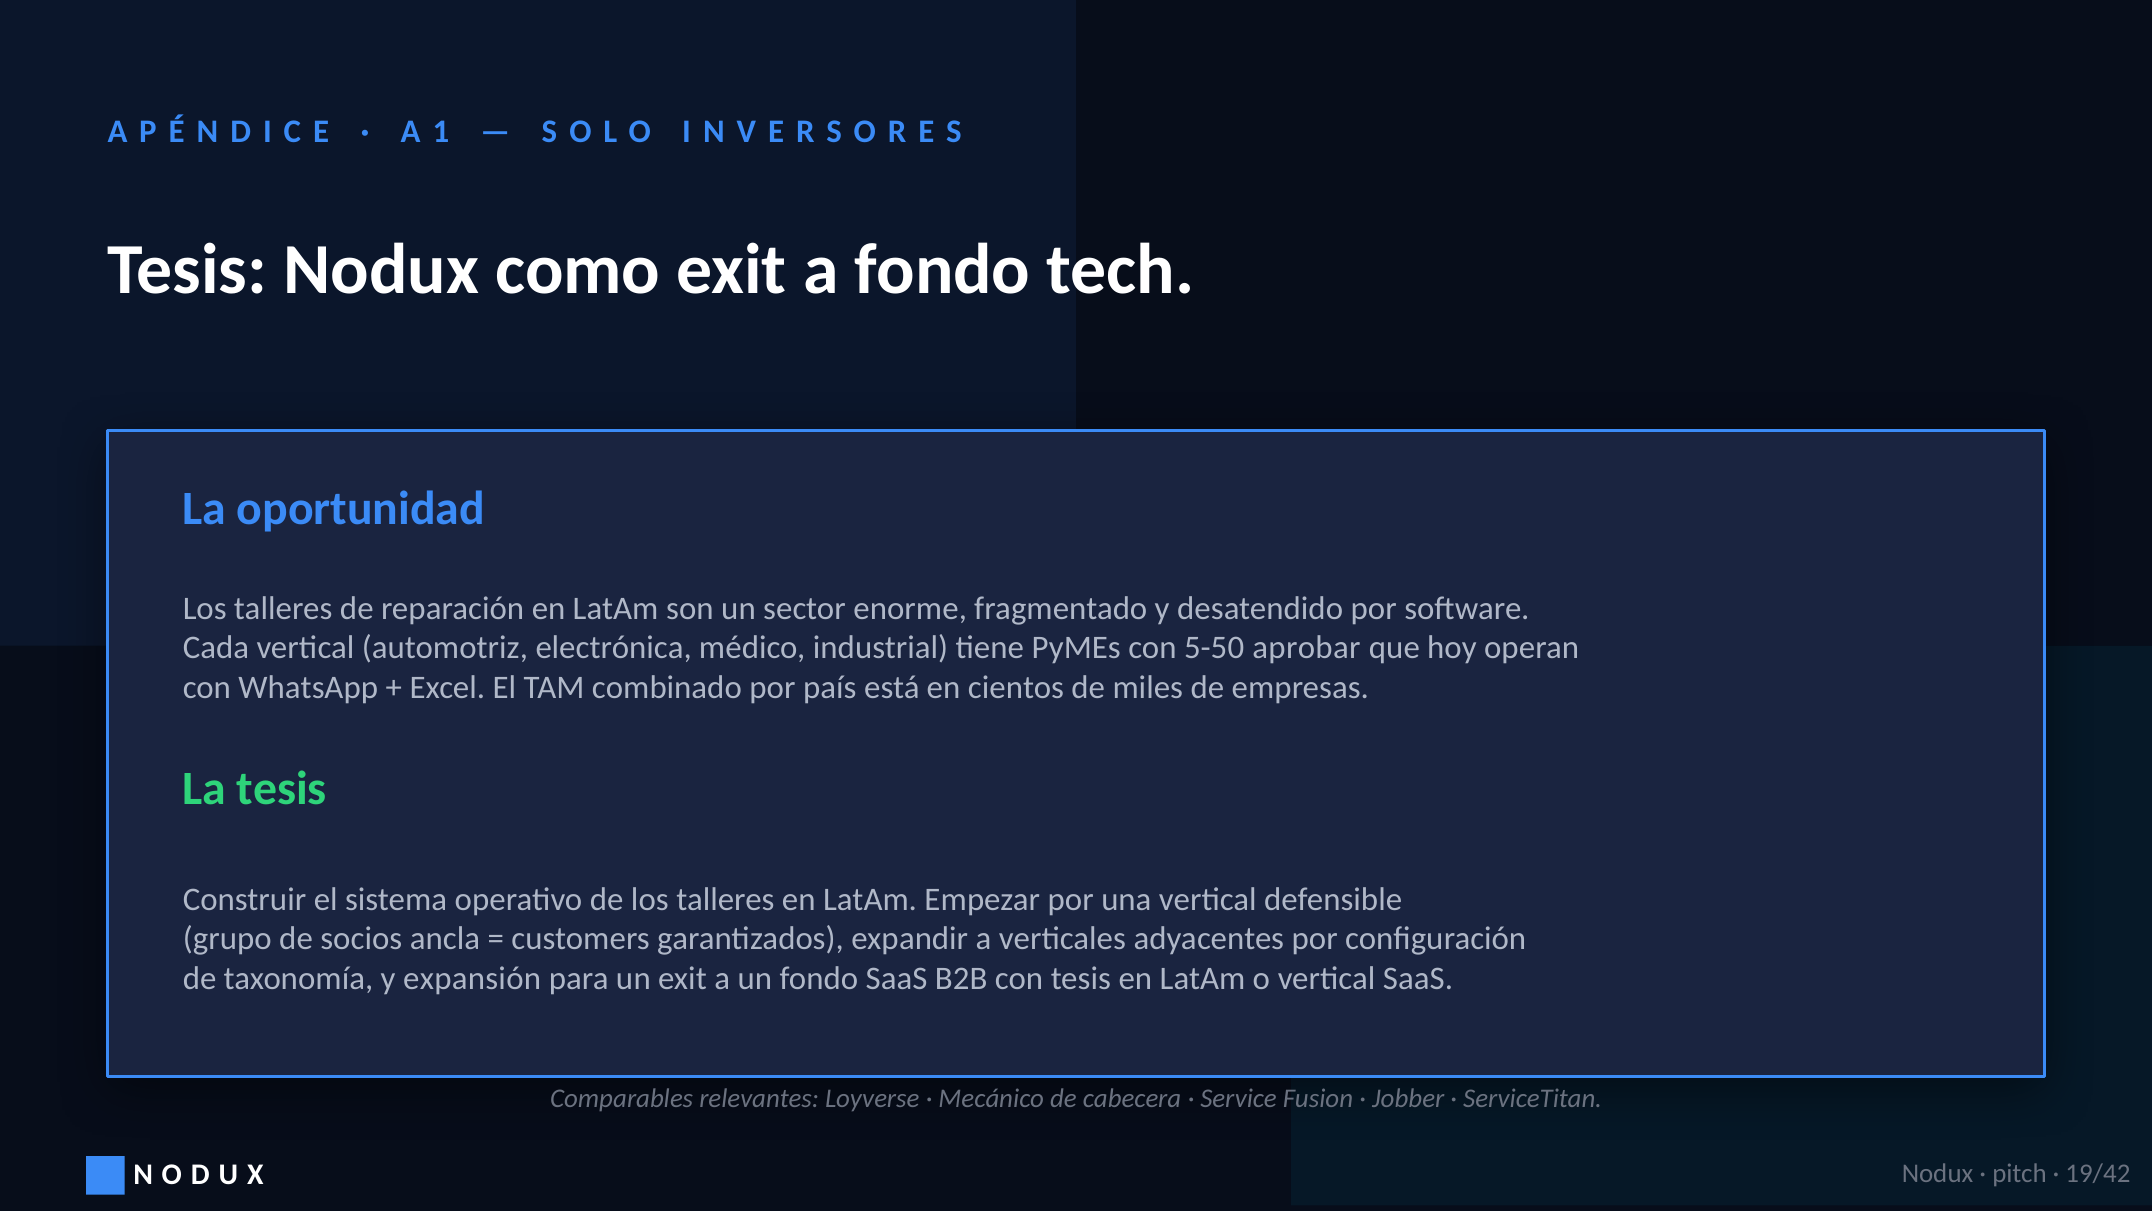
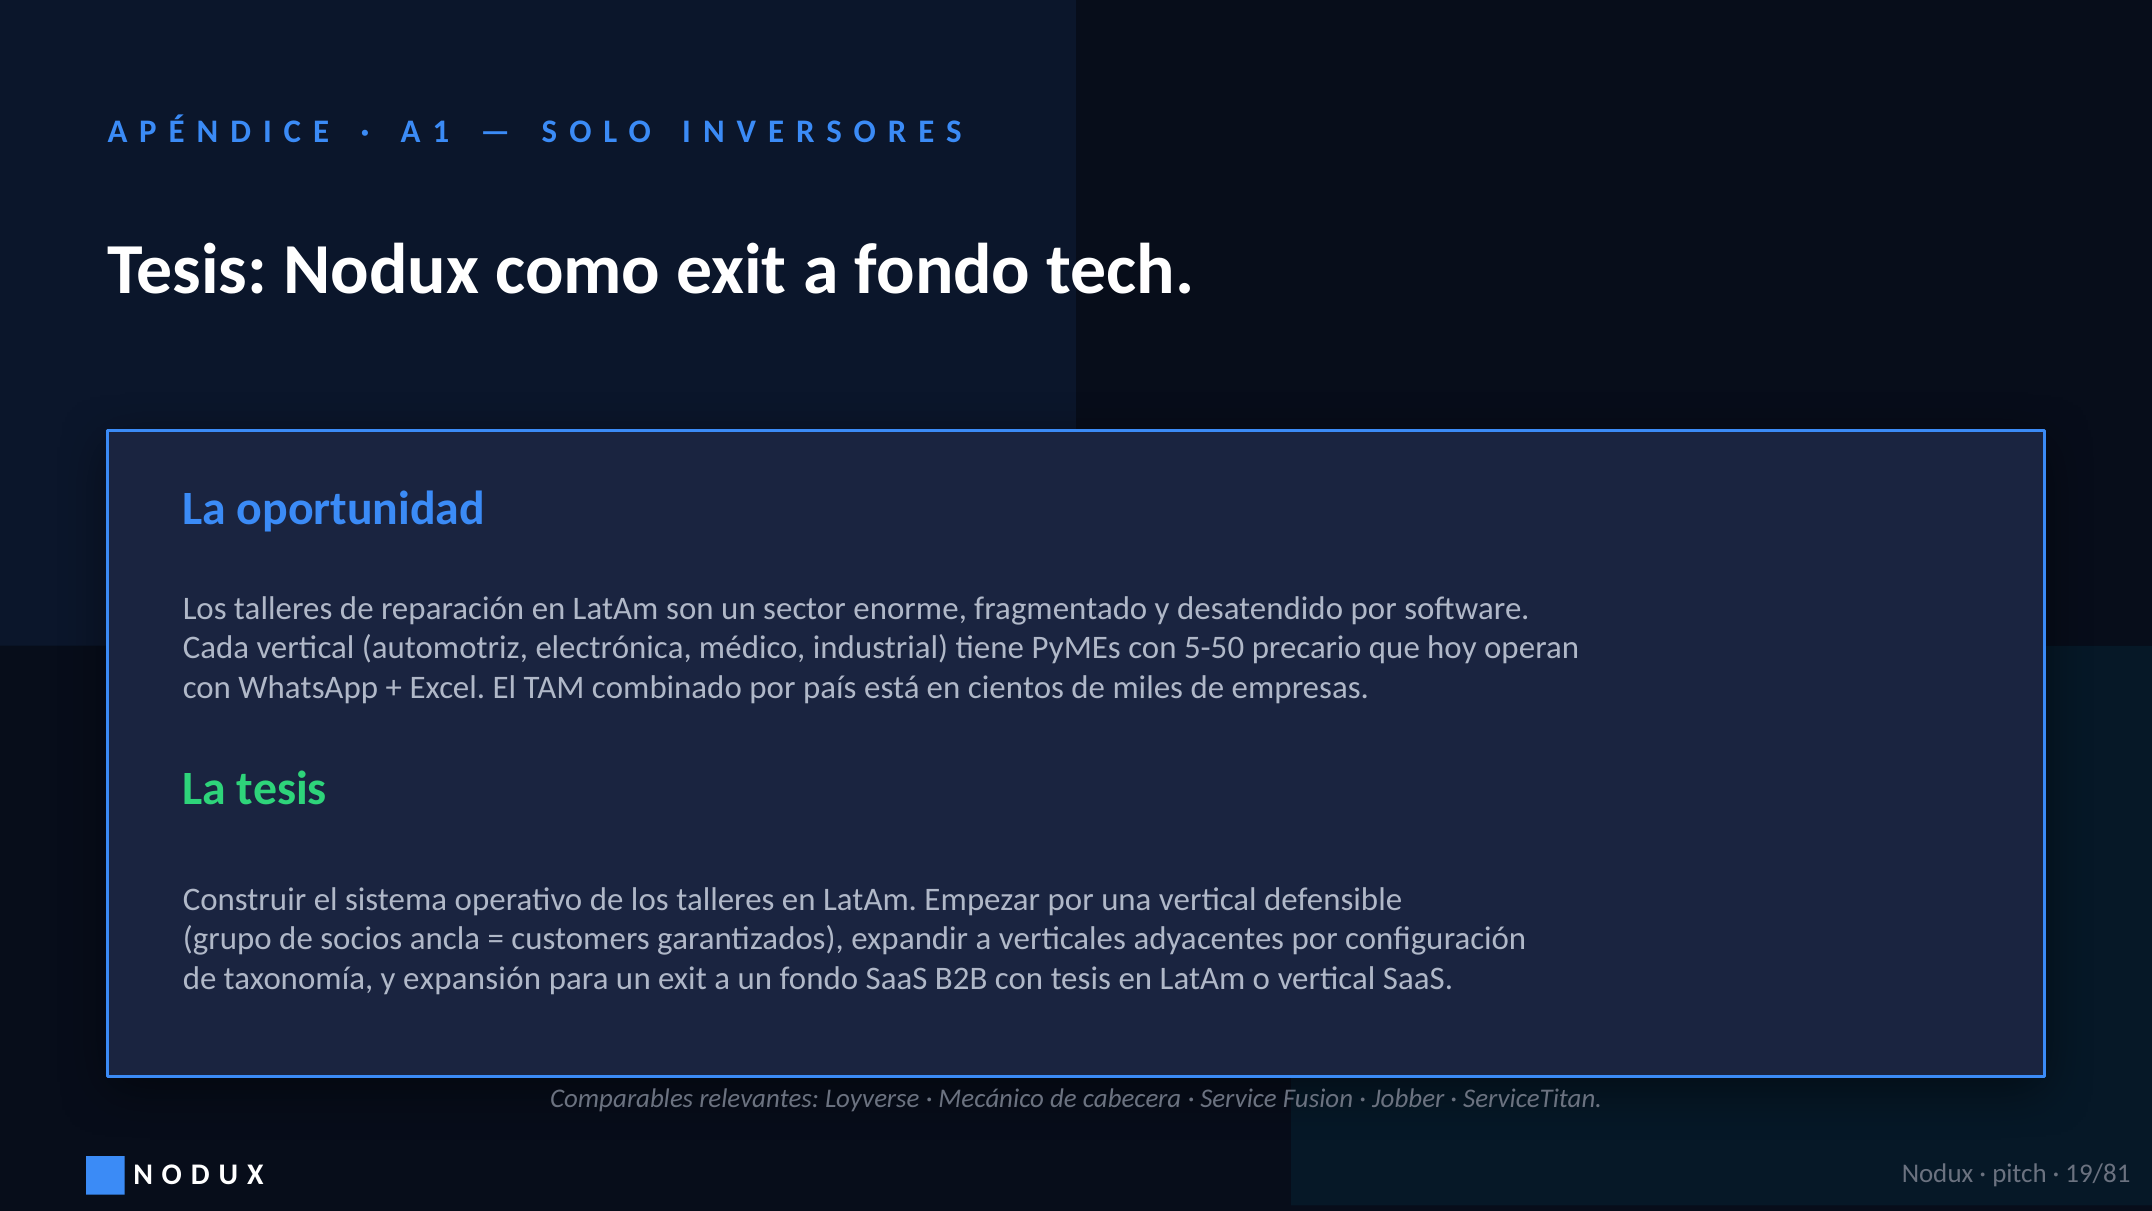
aprobar: aprobar -> precario (1307, 648)
19/42: 19/42 -> 19/81 (2098, 1174)
